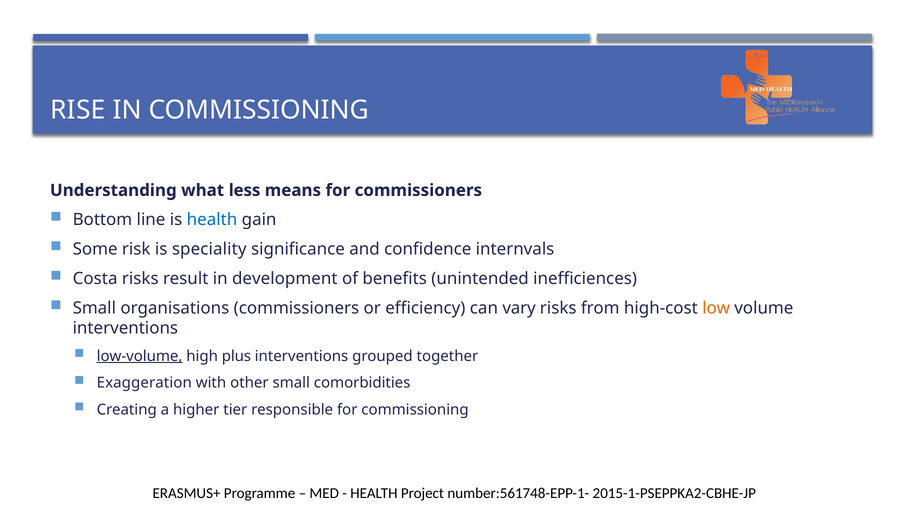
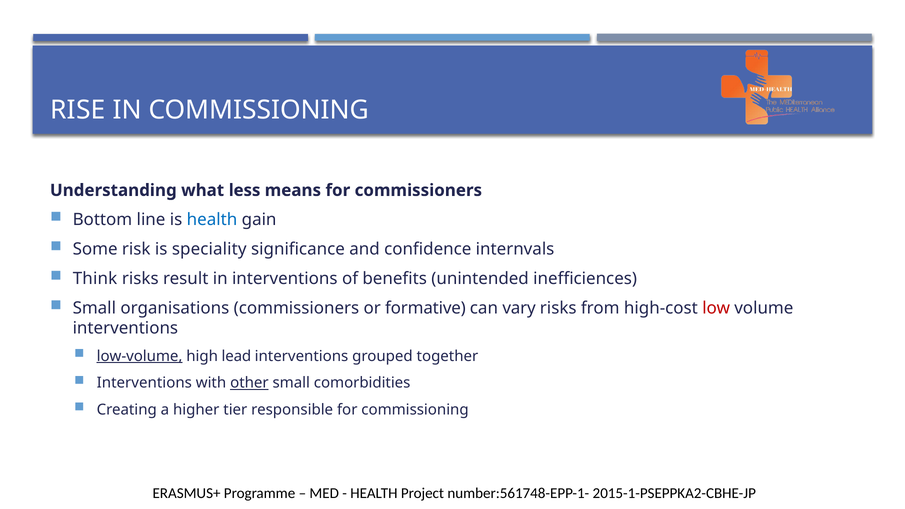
Costa: Costa -> Think (95, 279)
in development: development -> interventions (285, 279)
efficiency: efficiency -> formative (425, 308)
low colour: orange -> red (716, 308)
plus: plus -> lead (236, 356)
Exaggeration: Exaggeration -> Interventions (144, 383)
other underline: none -> present (249, 383)
